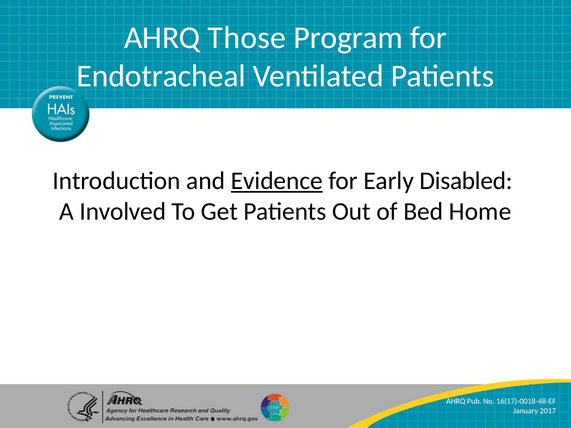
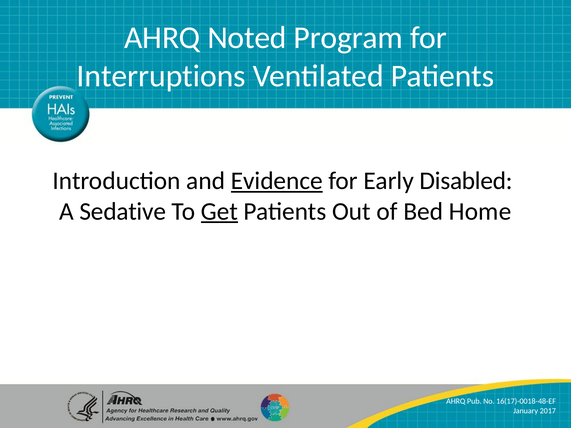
Those: Those -> Noted (247, 38)
Endotracheal: Endotracheal -> Interruptions (161, 76)
Involved: Involved -> Sedative (123, 211)
Get underline: none -> present (219, 211)
